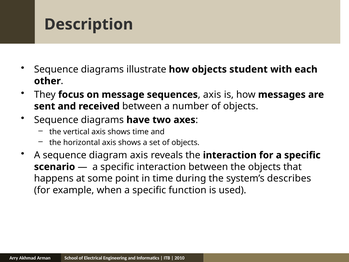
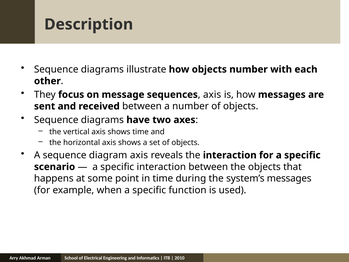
objects student: student -> number (249, 69)
system’s describes: describes -> messages (289, 178)
